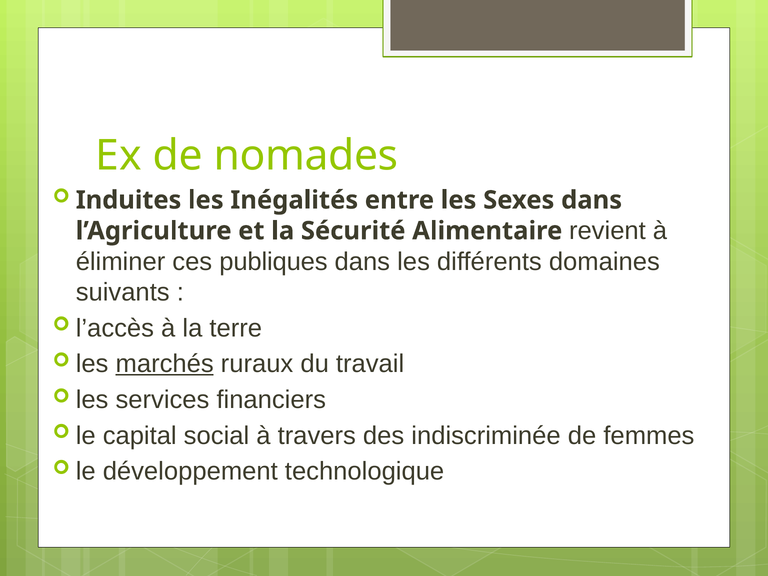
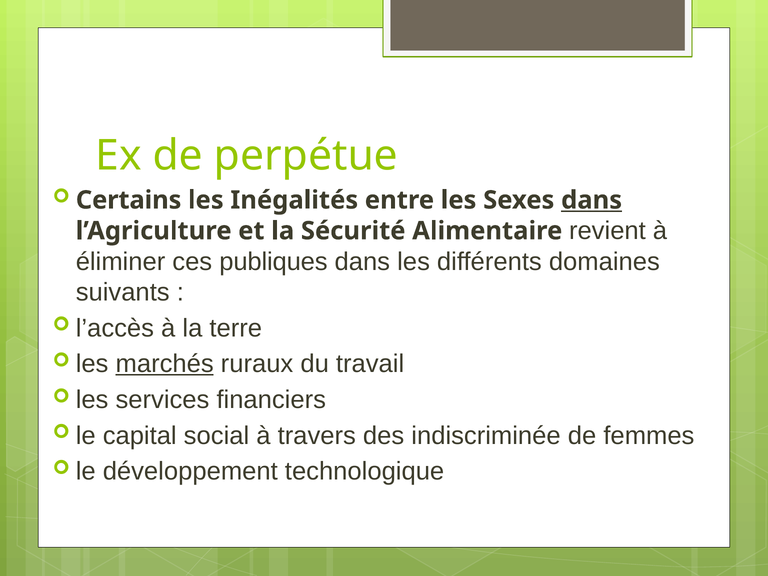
nomades: nomades -> perpétue (306, 156)
Induites: Induites -> Certains (129, 200)
dans underline: none -> present (592, 200)
